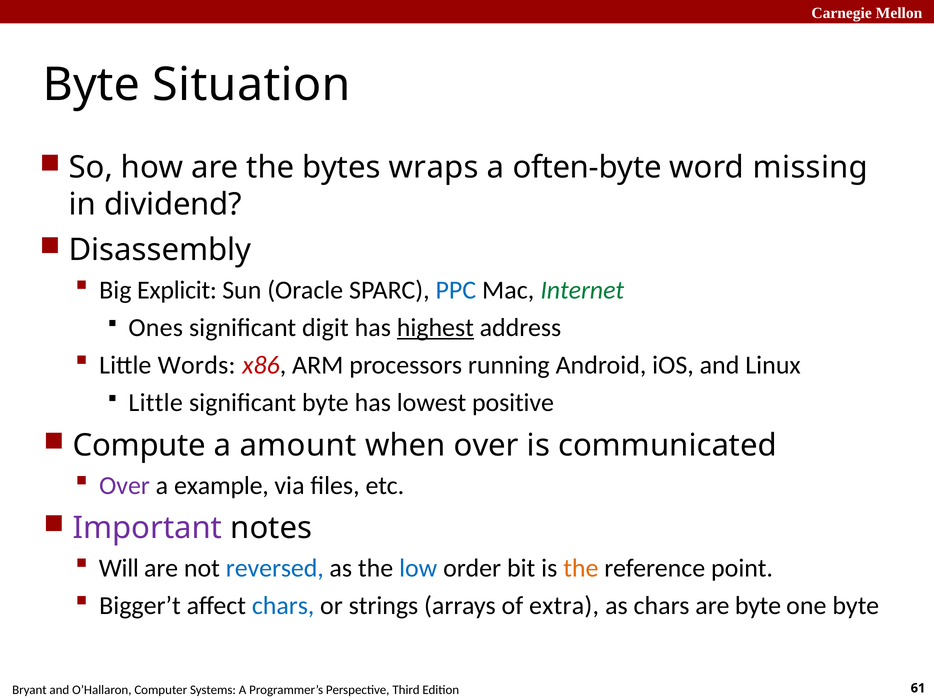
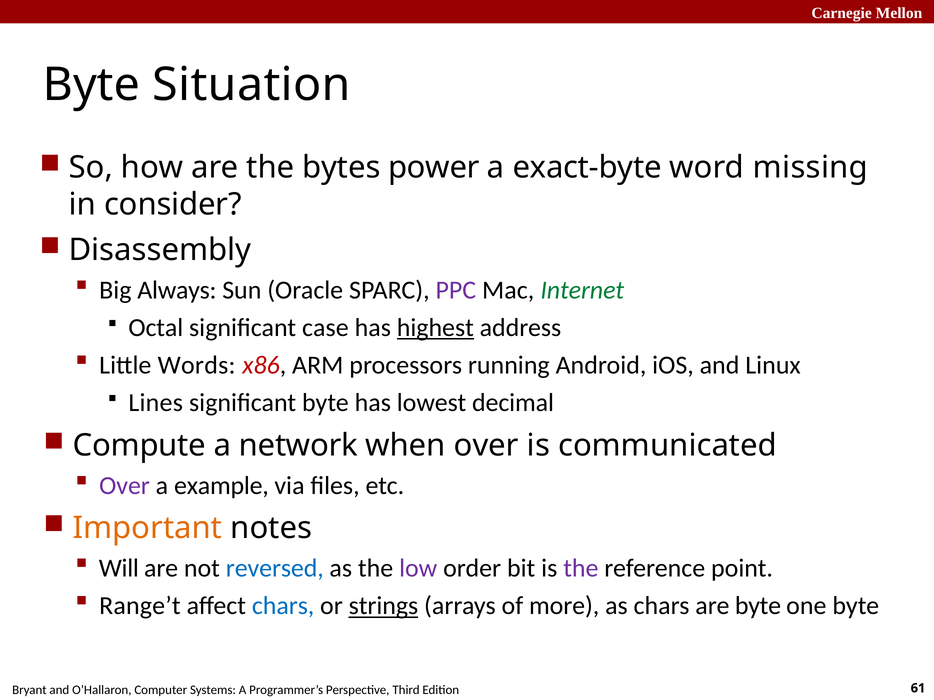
wraps: wraps -> power (434, 167)
often-byte: often-byte -> exact-byte (587, 167)
dividend: dividend -> consider (173, 205)
Explicit: Explicit -> Always (177, 290)
PPC colour: blue -> purple (456, 290)
Ones: Ones -> Octal (156, 328)
digit: digit -> case (325, 328)
Little: Little -> Lines (156, 403)
positive: positive -> decimal (513, 403)
amount: amount -> network (298, 446)
Important colour: purple -> orange (147, 528)
low colour: blue -> purple (418, 569)
the colour: orange -> purple (581, 569)
Bigger’t: Bigger’t -> Range’t (140, 606)
strings underline: none -> present (383, 606)
extra: extra -> more (564, 606)
